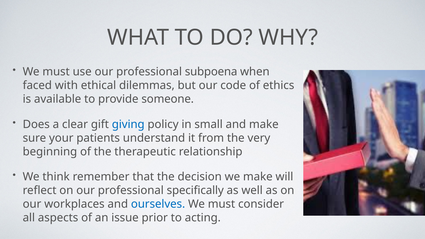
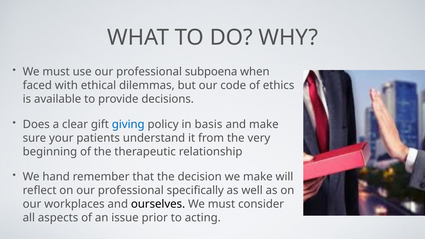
someone: someone -> decisions (168, 99)
small: small -> basis (209, 124)
think: think -> hand (56, 177)
ourselves colour: blue -> black (158, 204)
